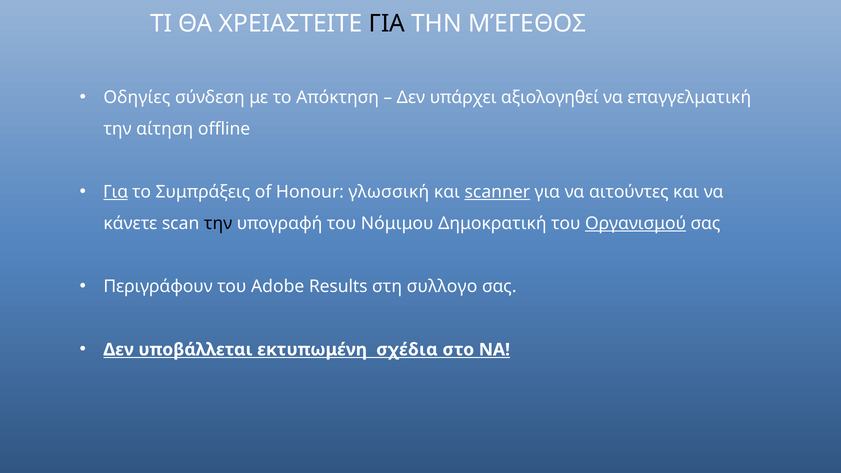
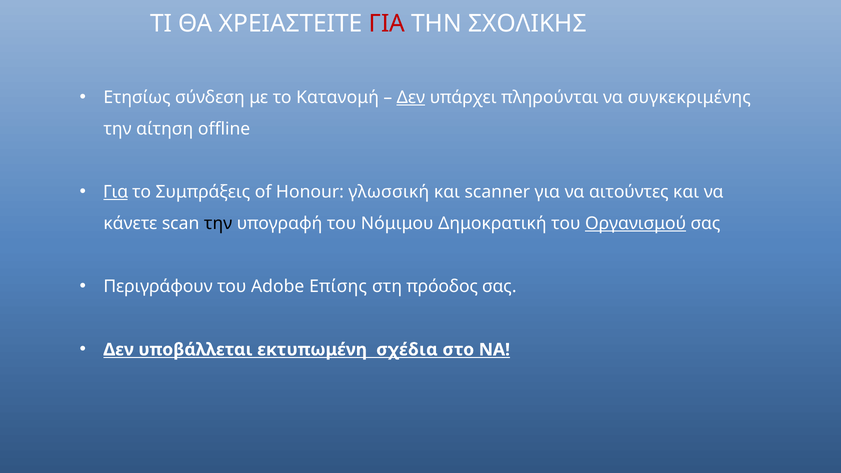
ΓΙΑ colour: black -> red (387, 24)
ΜΈΓΕΘΟΣ: ΜΈΓΕΘΟΣ -> ΣΧΟΛΙΚΗΣ (527, 24)
Oδηγίες: Oδηγίες -> Ετησίως (137, 97)
Απόκτηση: Απόκτηση -> Κατανομή (338, 97)
Δεν underline: none -> present (411, 97)
αξιολογηθεί: αξιολογηθεί -> πληρούνται (550, 97)
επαγγελματική: επαγγελματική -> συγκεκριμένης (689, 97)
scanner underline: present -> none (497, 192)
Results: Results -> Επίσης (338, 287)
συλλογο: συλλογο -> πρόοδος (442, 287)
